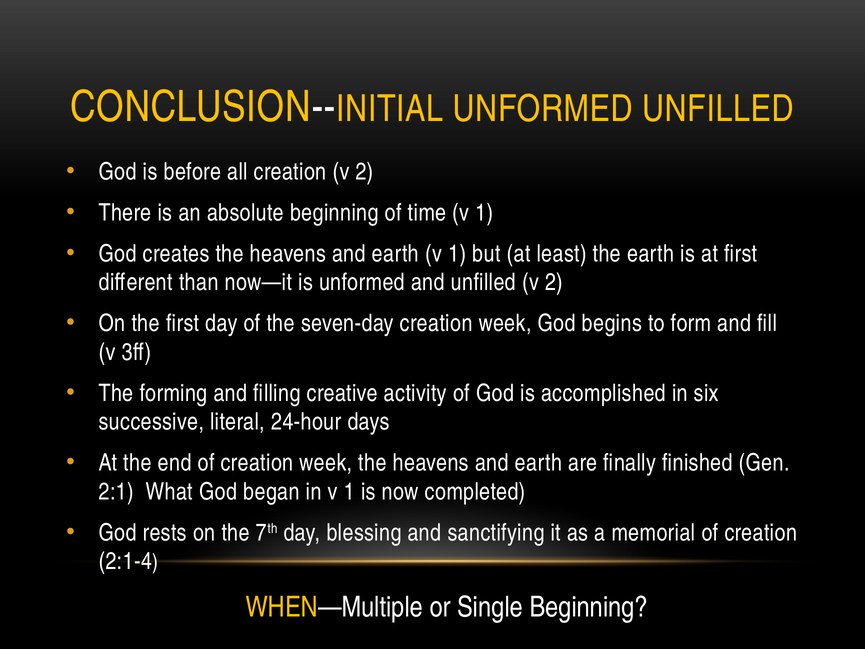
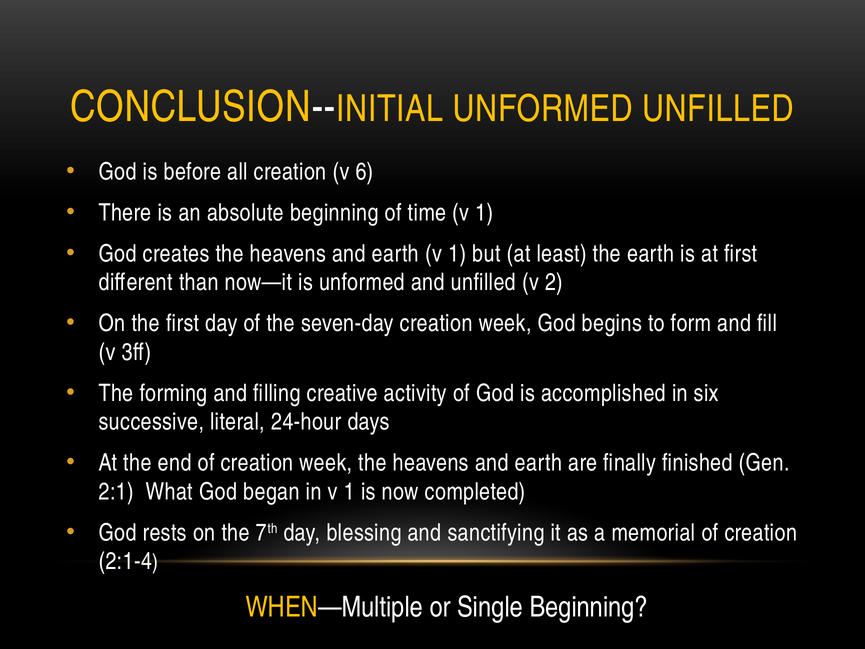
creation v 2: 2 -> 6 (364, 172)
